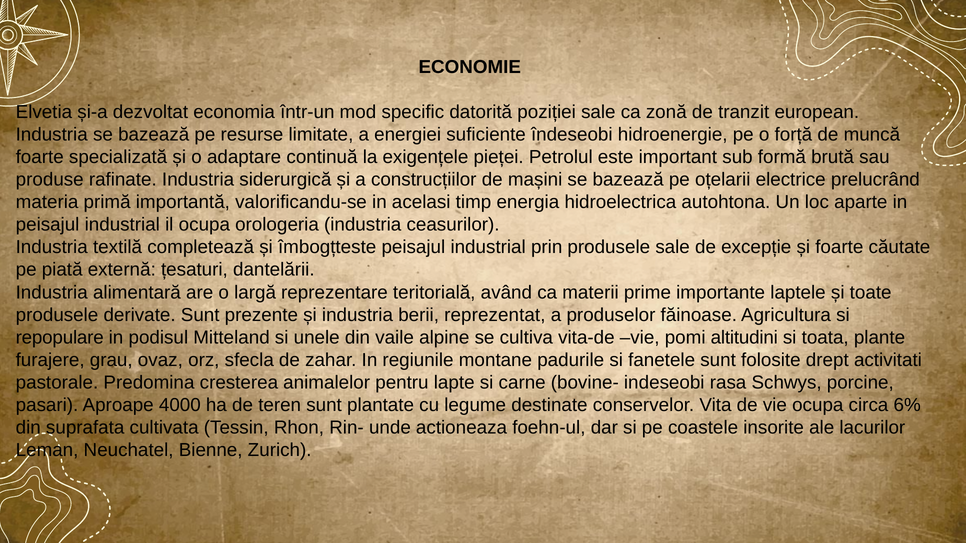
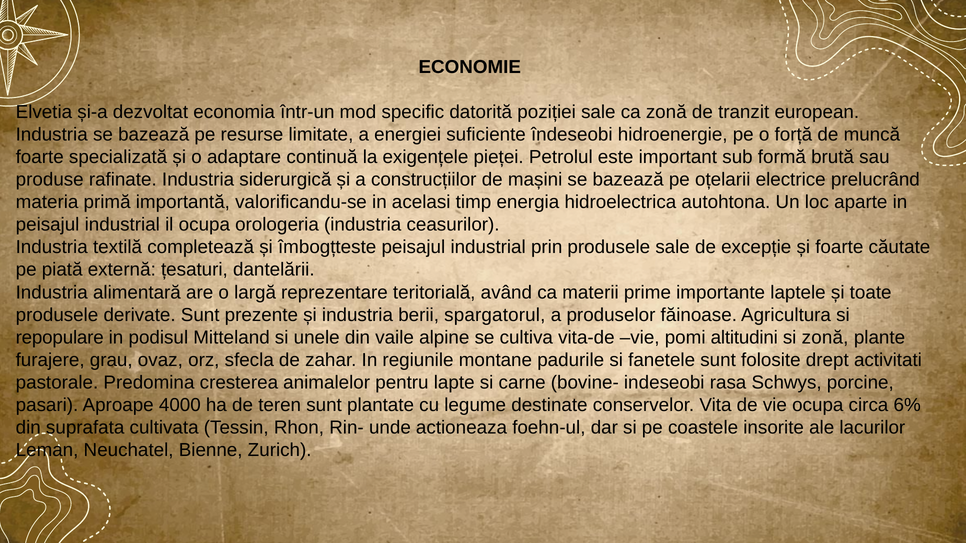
reprezentat: reprezentat -> spargatorul (495, 315)
si toata: toata -> zonă (825, 338)
